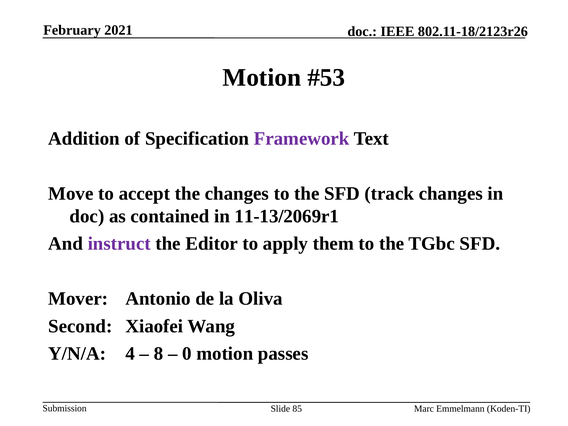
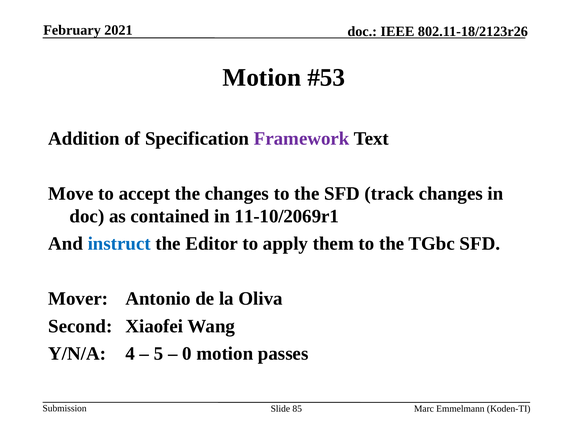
11-13/2069r1: 11-13/2069r1 -> 11-10/2069r1 (287, 216)
instruct colour: purple -> blue (119, 244)
8: 8 -> 5 (159, 354)
